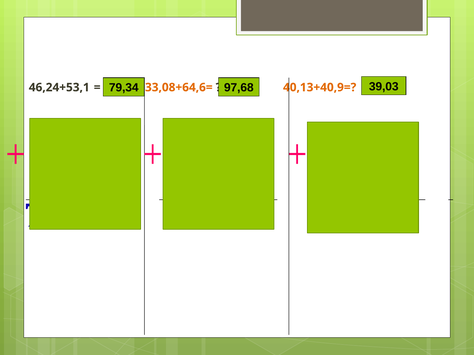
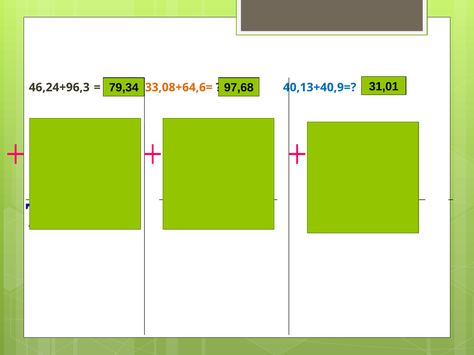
39,03: 39,03 -> 31,01 (384, 87)
46,24+53,1: 46,24+53,1 -> 46,24+96,3 (59, 88)
40,13+40,9= colour: orange -> blue (320, 88)
